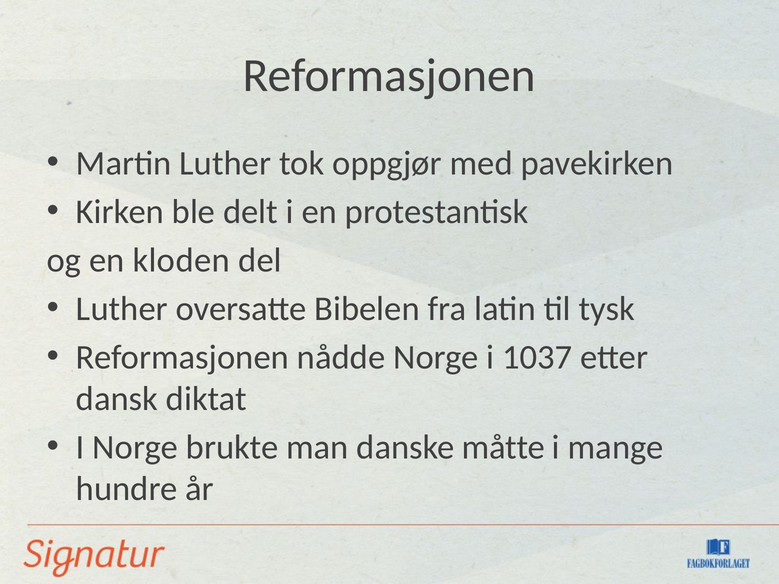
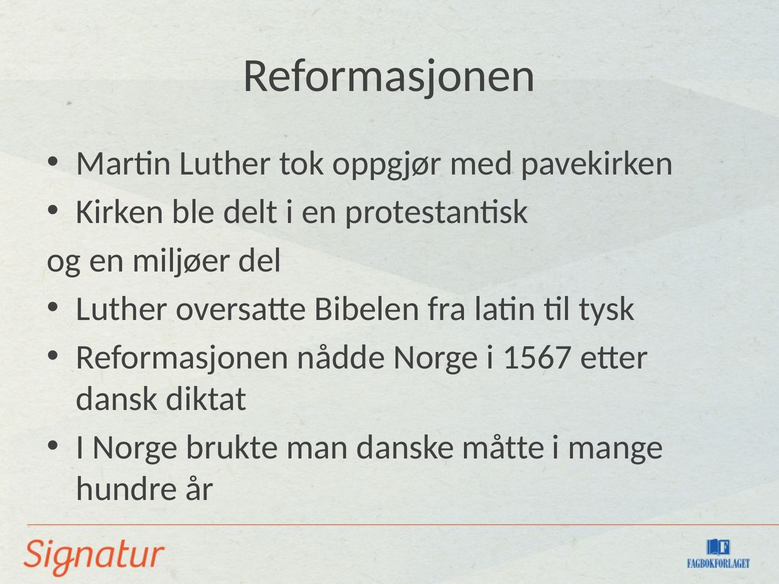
kloden: kloden -> miljøer (181, 260)
1037: 1037 -> 1567 (537, 357)
